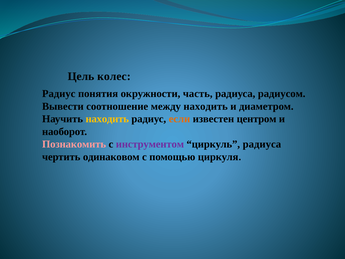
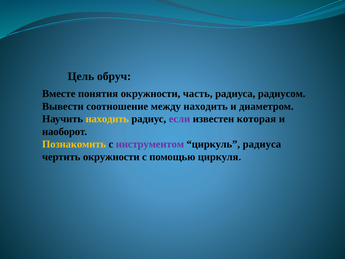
колес: колес -> обруч (114, 76)
Радиус: Радиус -> Вместе (59, 94)
если colour: orange -> purple (179, 119)
центром: центром -> которая (256, 119)
Познакомить colour: pink -> yellow (74, 144)
чертить одинаковом: одинаковом -> окружности (111, 157)
